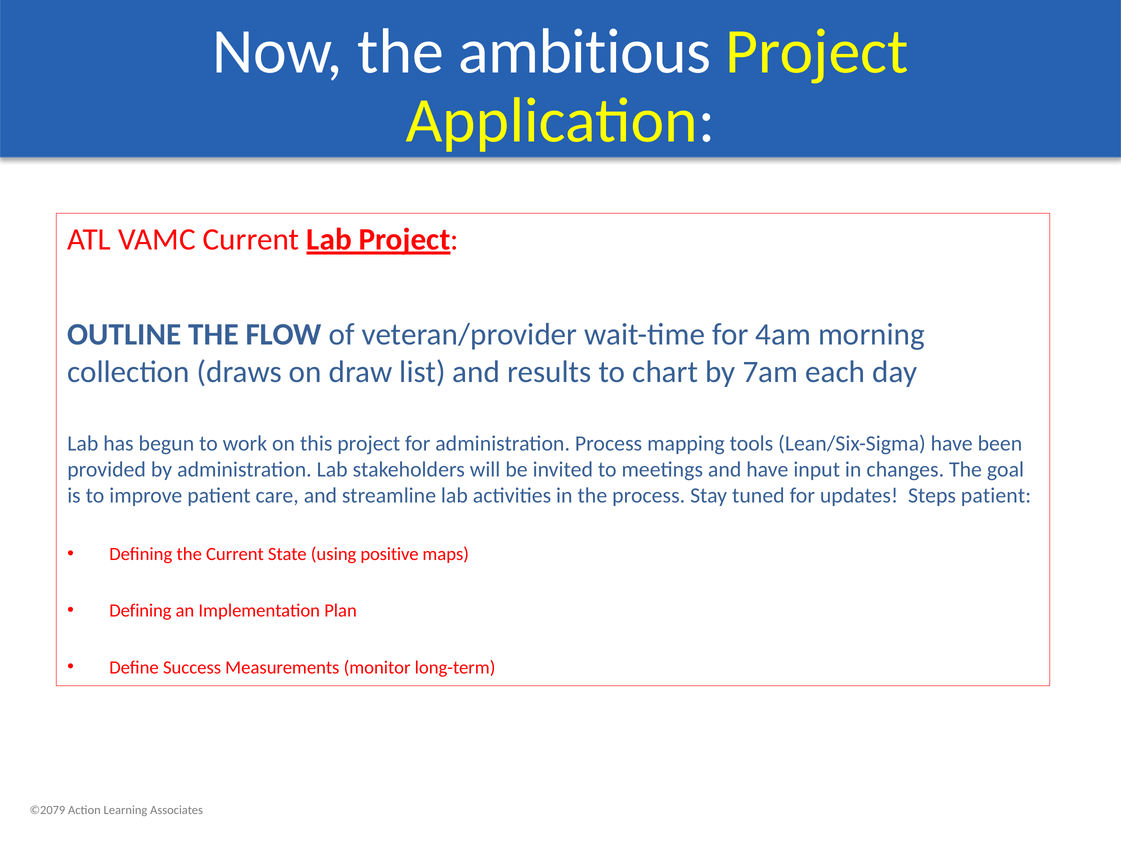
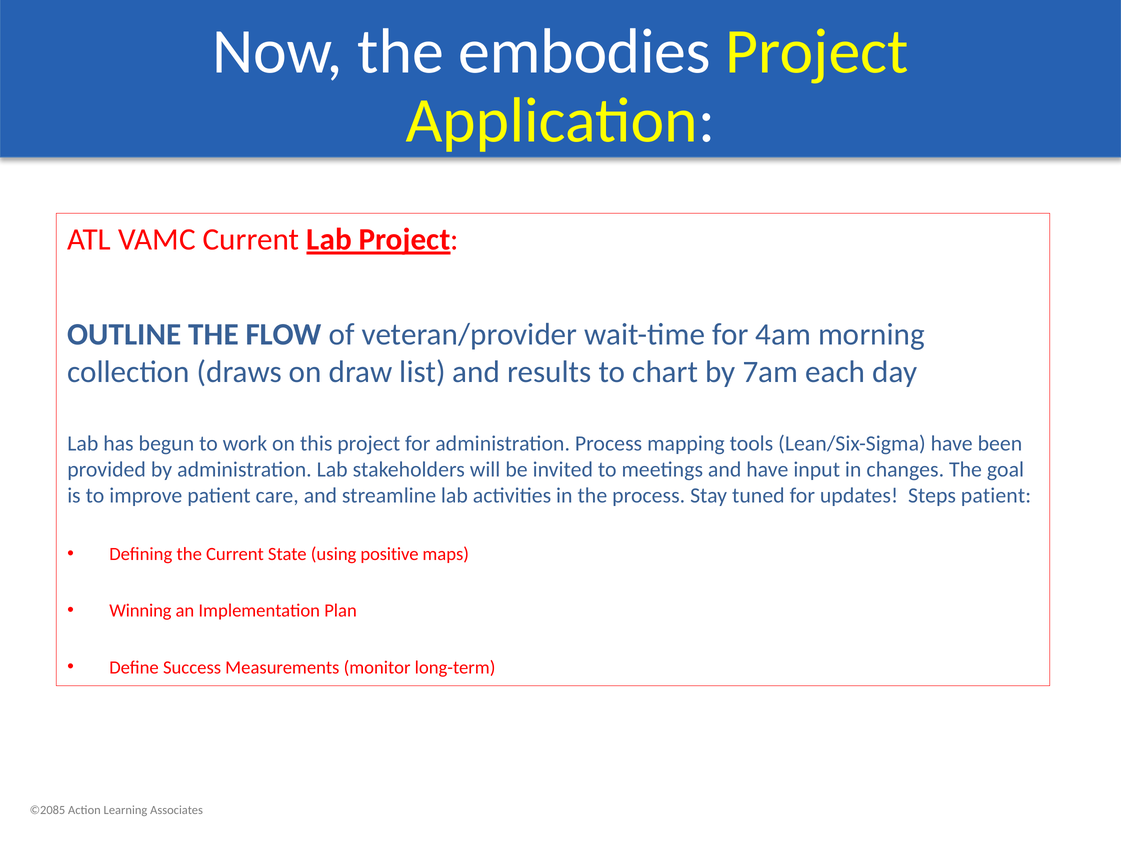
ambitious: ambitious -> embodies (585, 52)
Defining: Defining -> Winning (140, 611)
©2079: ©2079 -> ©2085 (47, 810)
